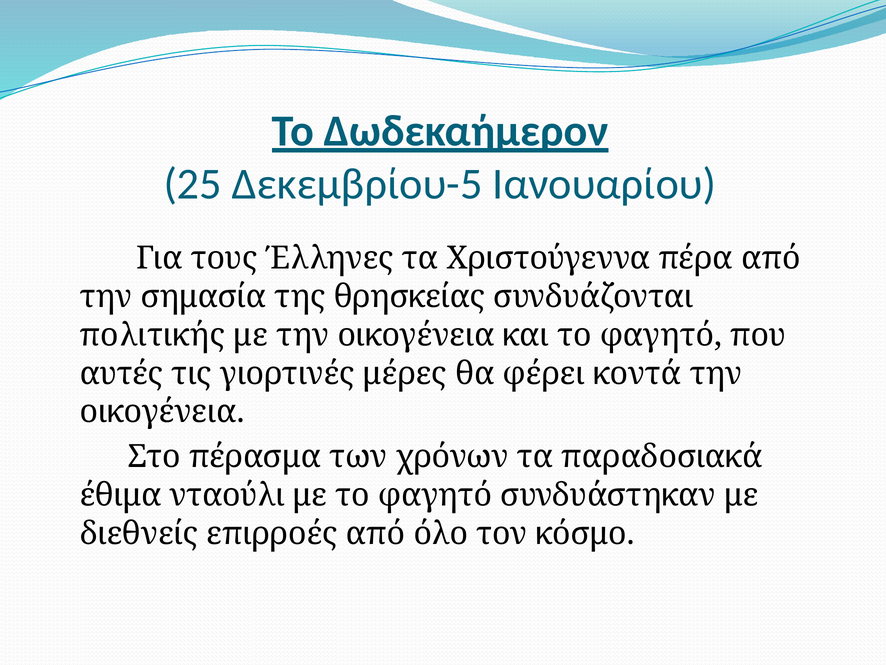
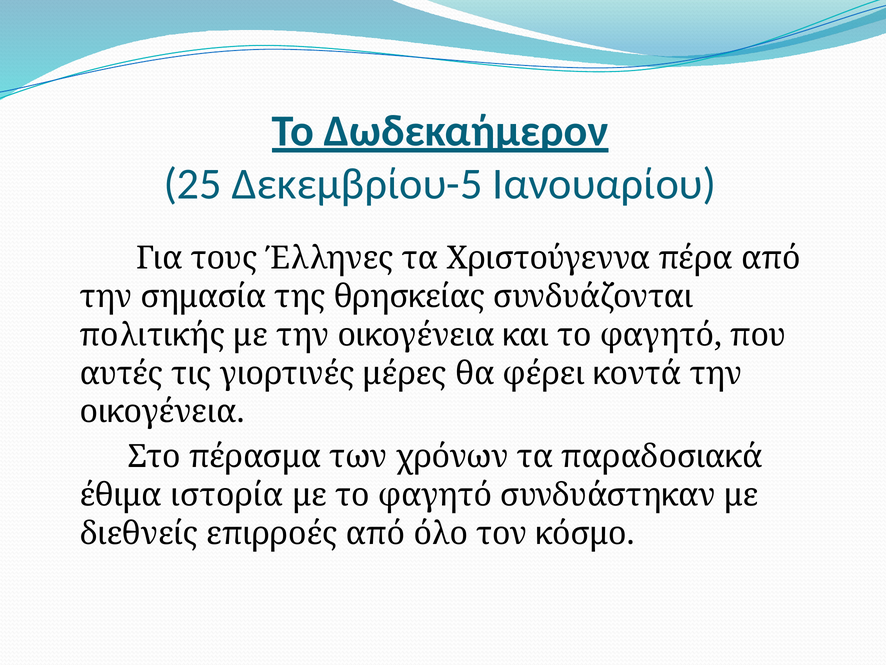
νταούλι: νταούλι -> ιστορία (227, 495)
